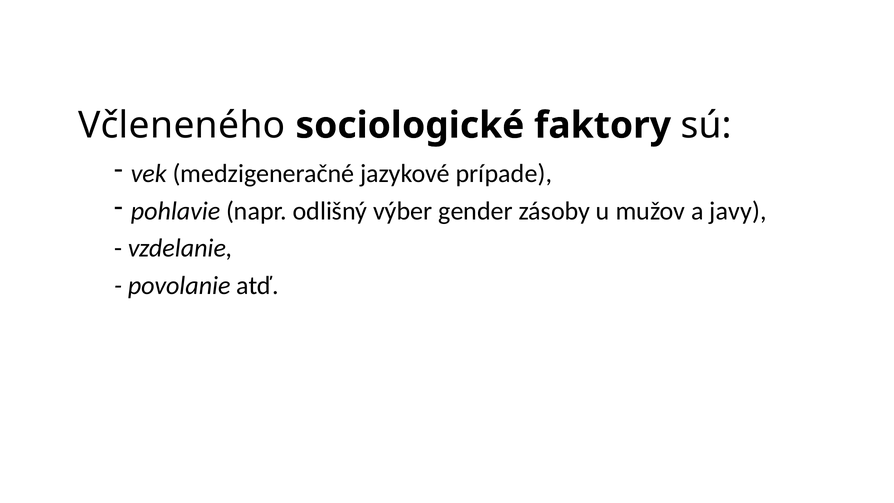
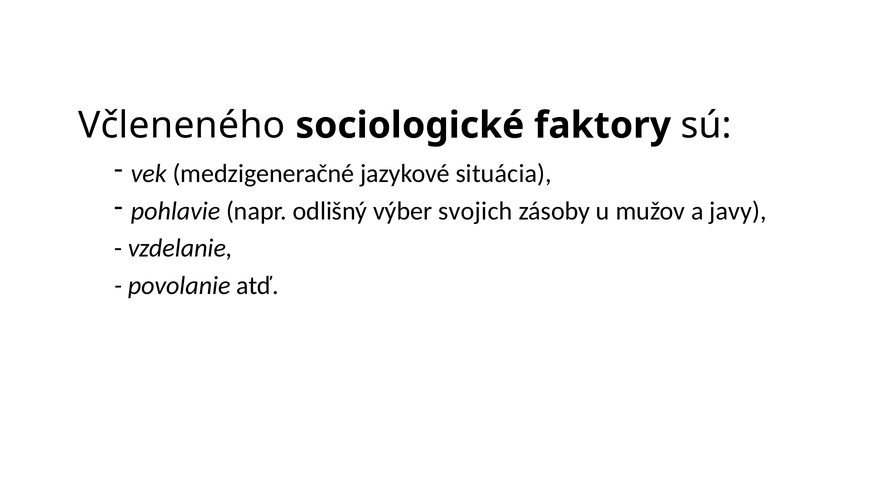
prípade: prípade -> situácia (504, 173)
gender: gender -> svojich (475, 211)
